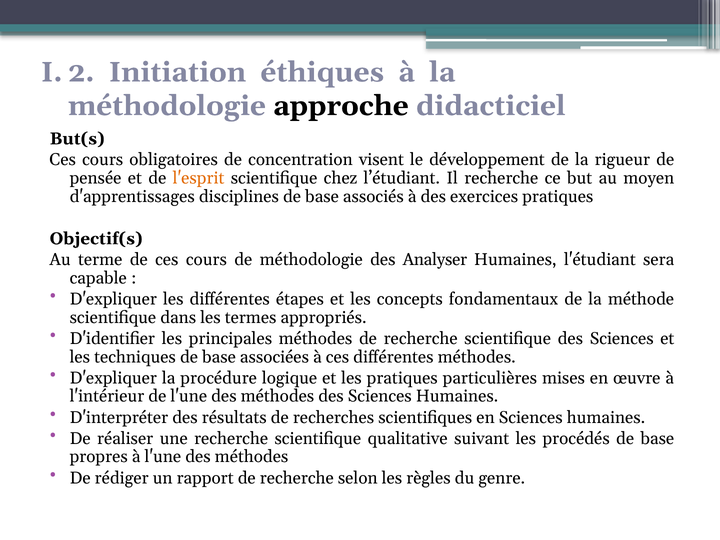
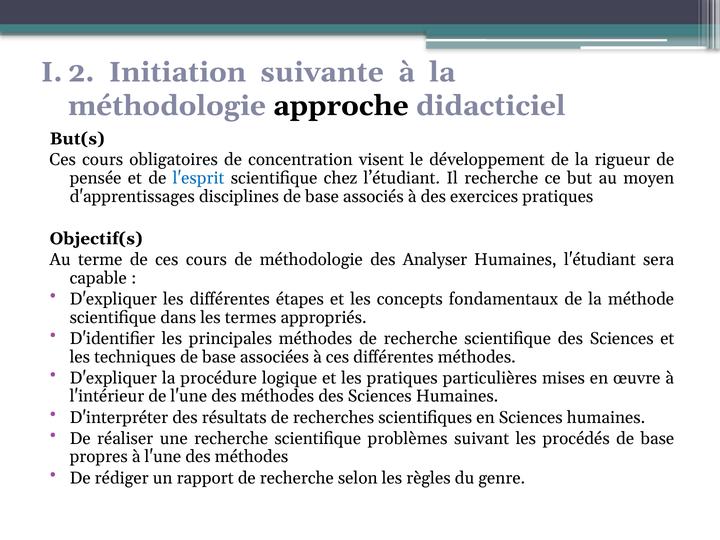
éthiques: éthiques -> suivante (322, 72)
l'esprit colour: orange -> blue (199, 178)
qualitative: qualitative -> problèmes (408, 438)
